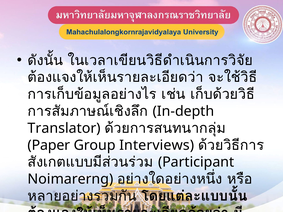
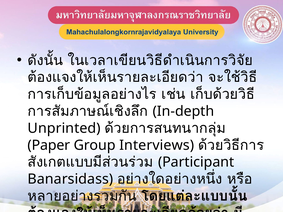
Translator: Translator -> Unprinted (64, 128)
Noimarerng: Noimarerng -> Banarsidass (70, 179)
